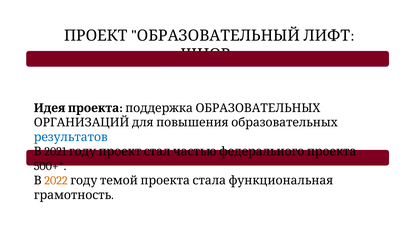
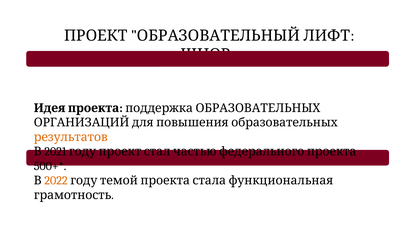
результатов colour: blue -> orange (71, 137)
